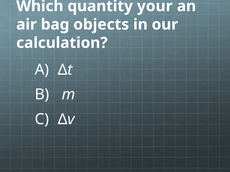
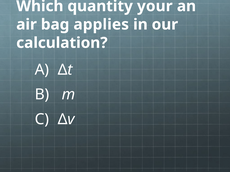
objects: objects -> applies (101, 25)
